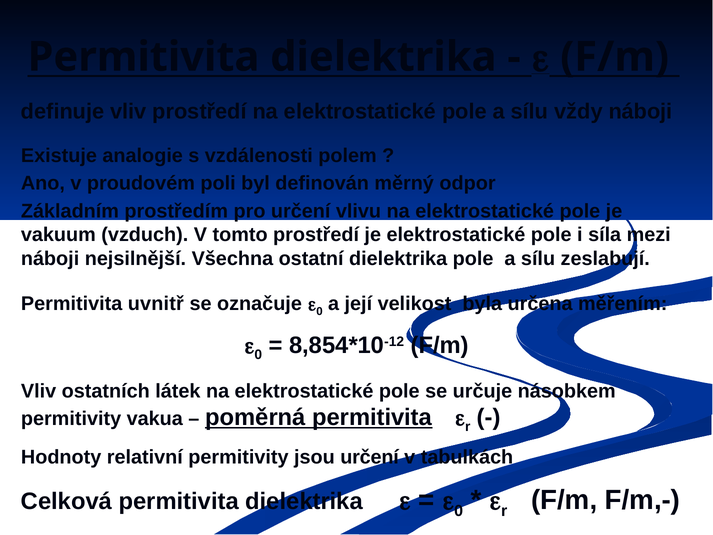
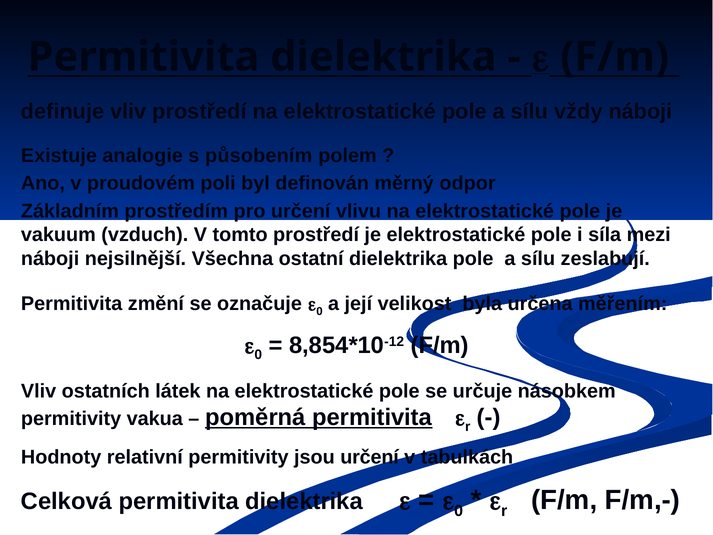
vzdálenosti: vzdálenosti -> působením (259, 155)
uvnitř: uvnitř -> změní (156, 304)
